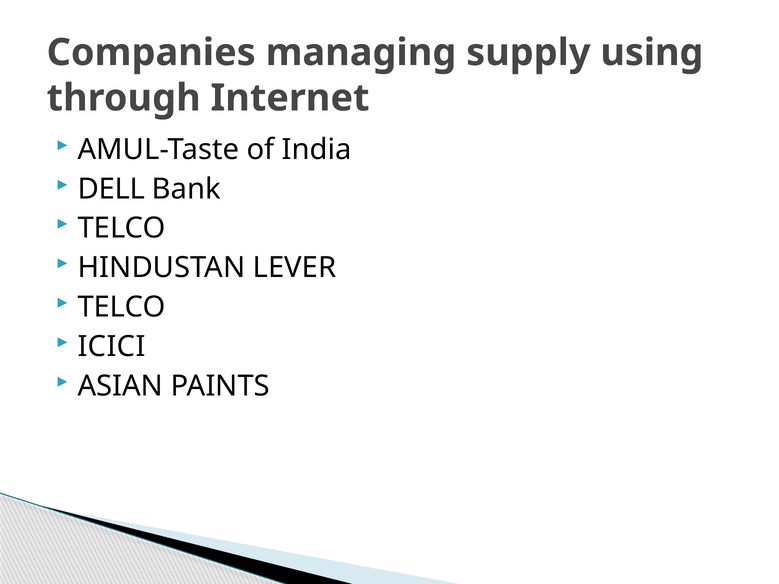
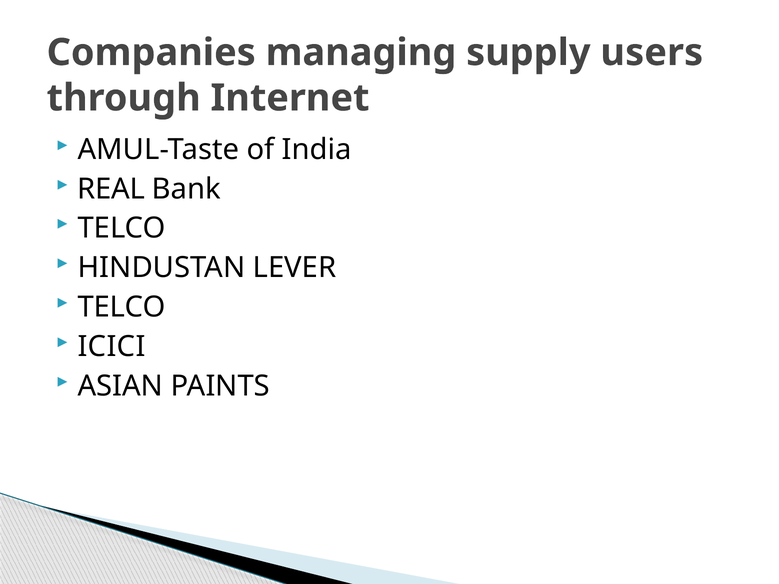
using: using -> users (652, 53)
DELL: DELL -> REAL (111, 189)
